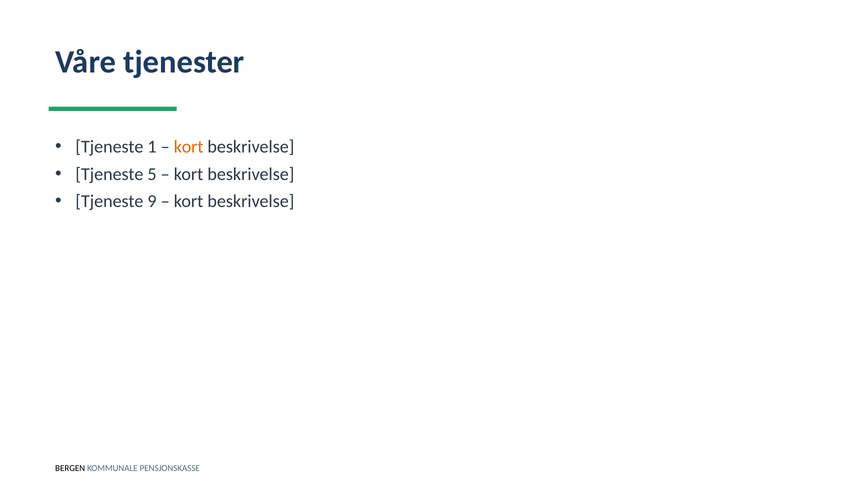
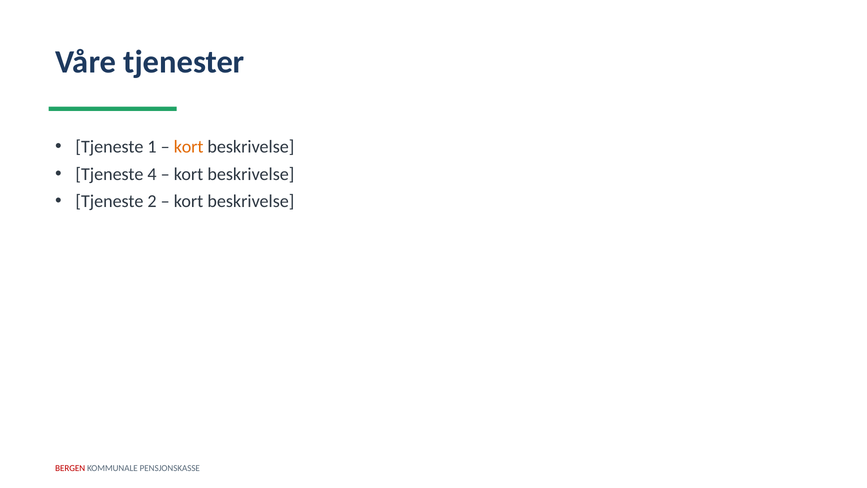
5: 5 -> 4 (152, 174)
9: 9 -> 2 (152, 201)
BERGEN colour: black -> red (70, 468)
